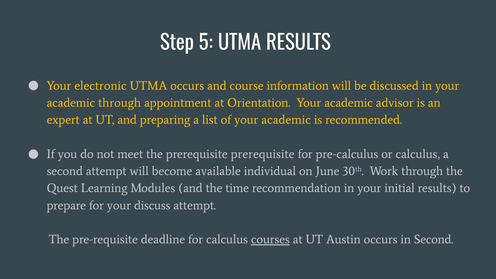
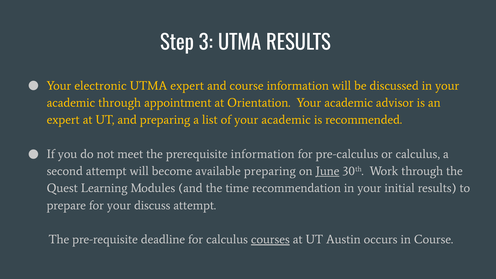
5: 5 -> 3 (206, 43)
UTMA occurs: occurs -> expert (187, 86)
prerequisite prerequisite: prerequisite -> information (263, 154)
available individual: individual -> preparing (270, 171)
June underline: none -> present (328, 171)
in Second: Second -> Course (434, 240)
